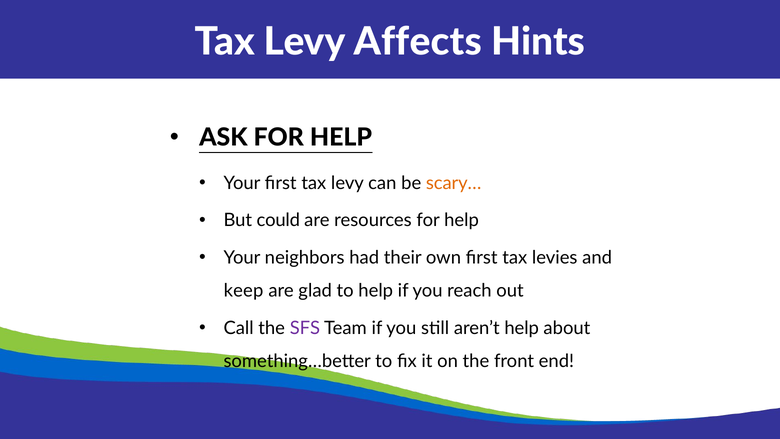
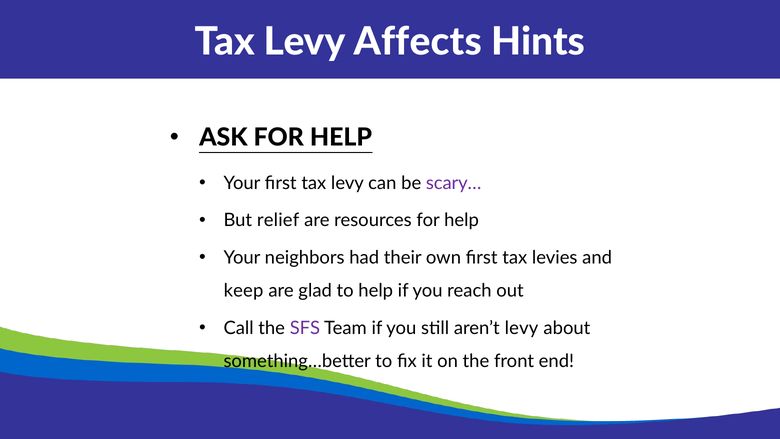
scary… colour: orange -> purple (454, 183)
could: could -> relief (278, 220)
aren’t help: help -> levy (522, 328)
